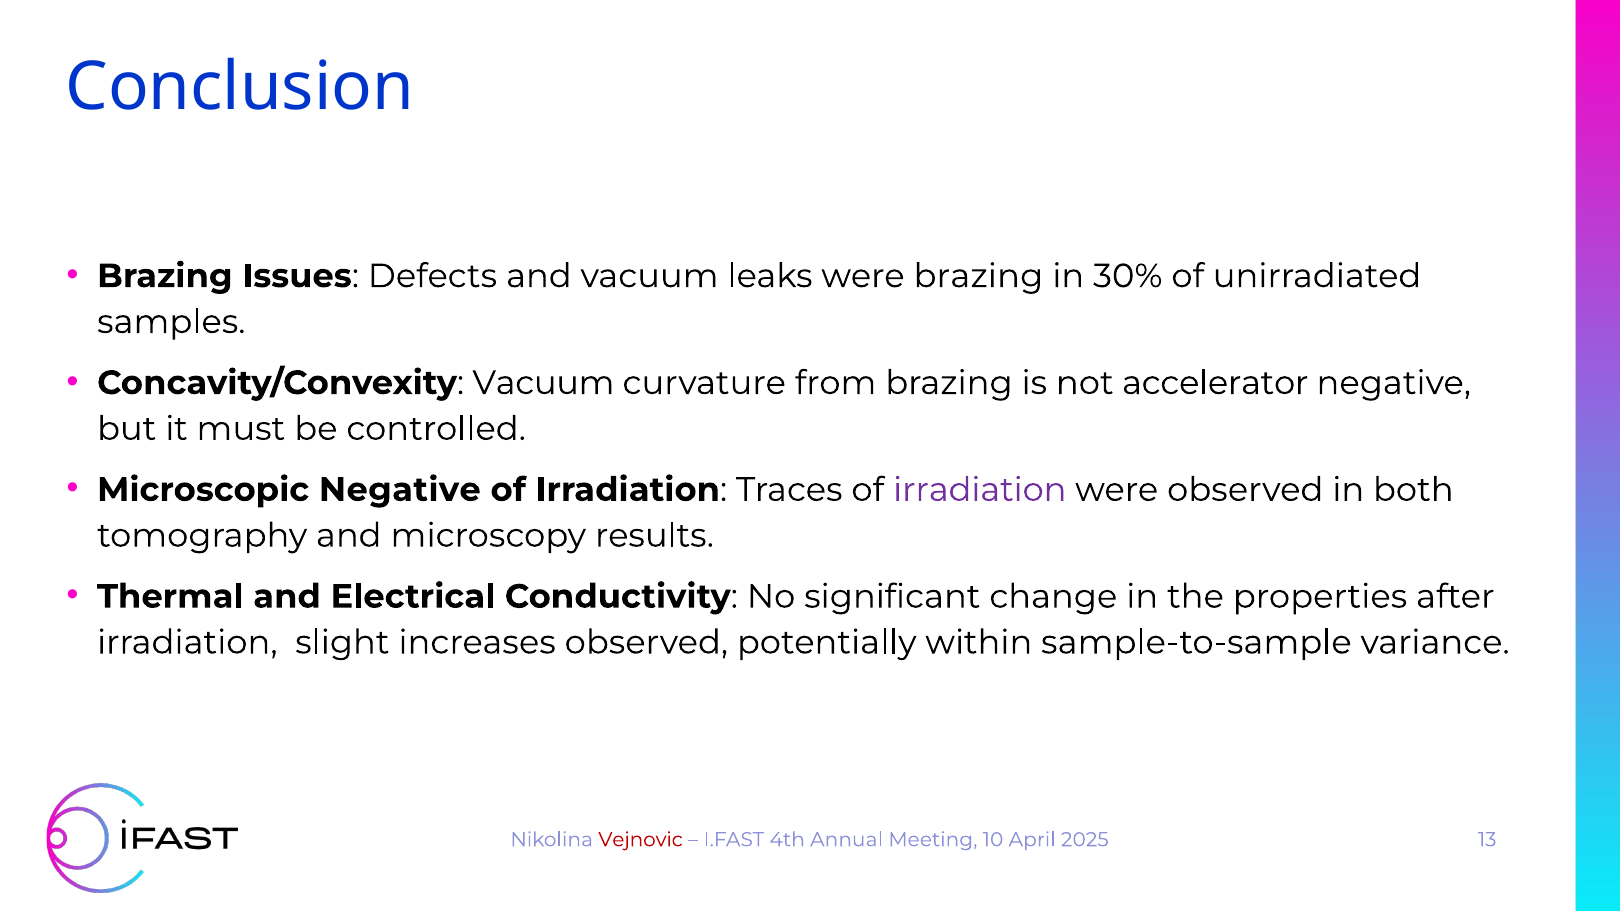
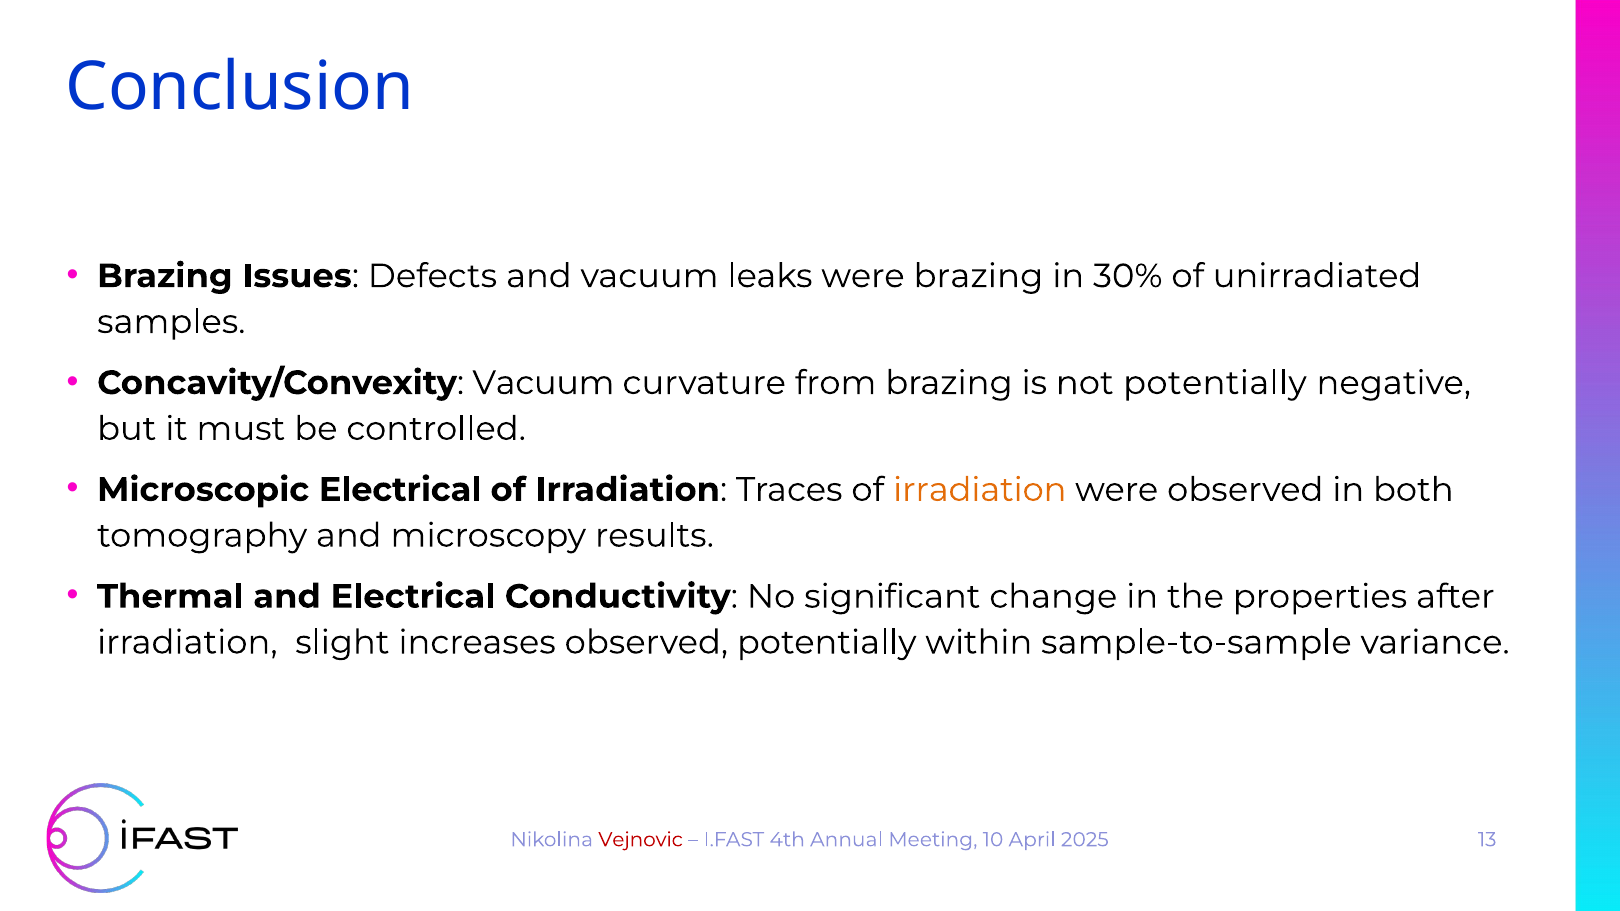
not accelerator: accelerator -> potentially (1215, 383)
Microscopic Negative: Negative -> Electrical (400, 490)
irradiation colour: purple -> orange (980, 490)
